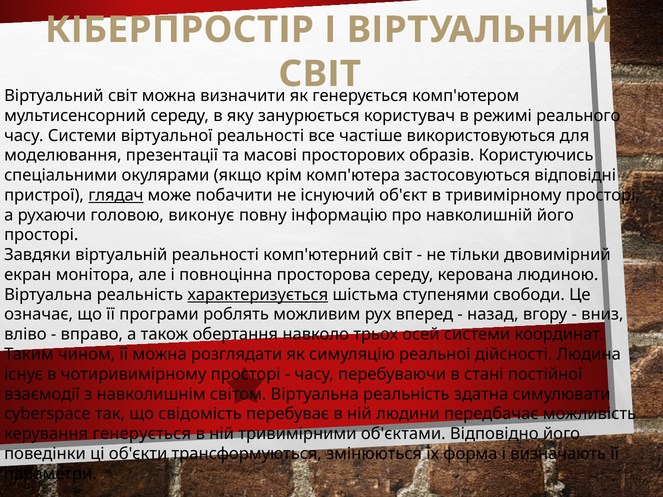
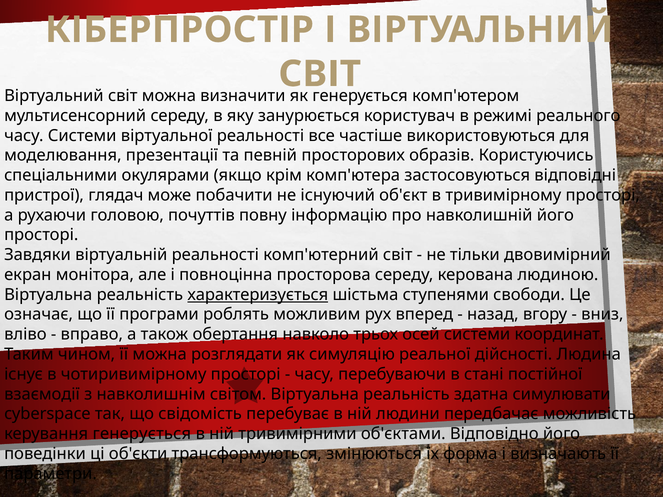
масові: масові -> певній (270, 156)
глядач underline: present -> none (116, 195)
виконує: виконує -> почуттів (201, 215)
